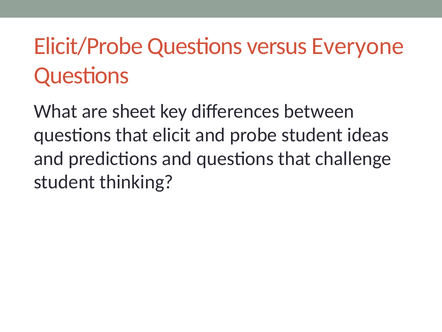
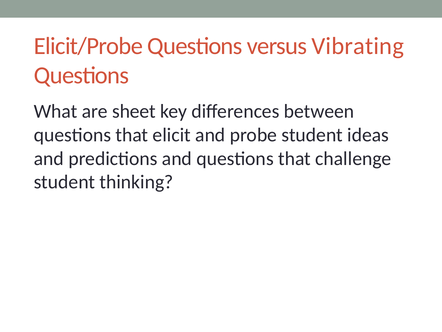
Everyone: Everyone -> Vibrating (358, 46)
